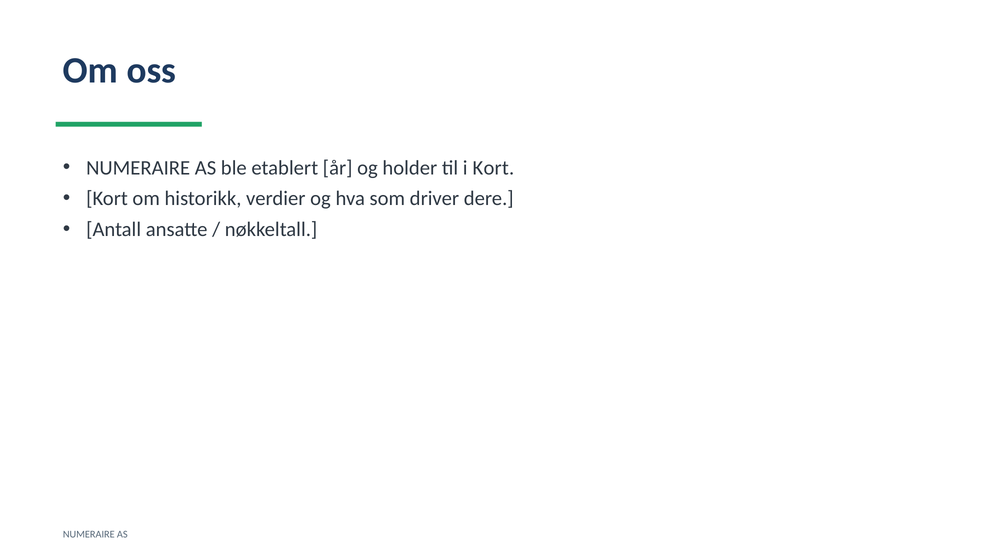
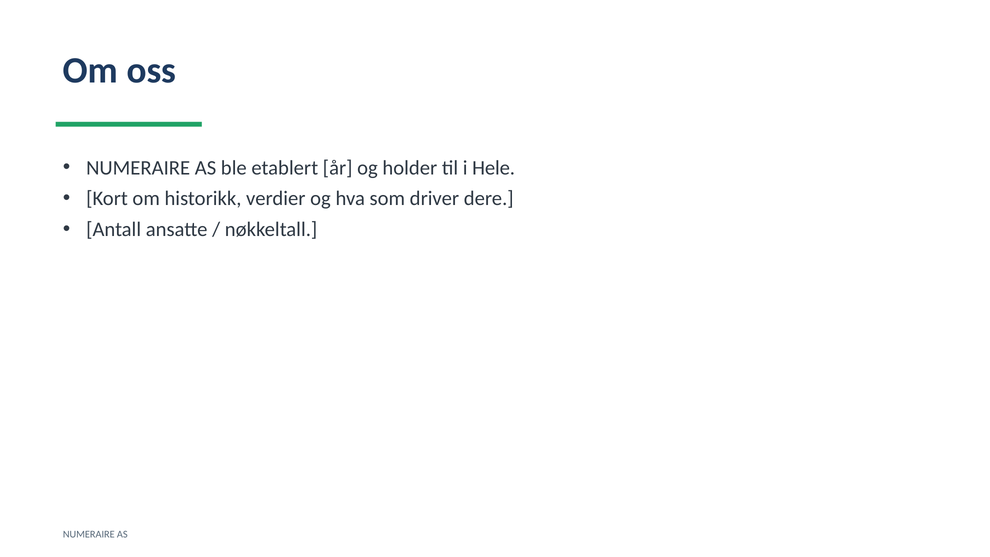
i Kort: Kort -> Hele (494, 168)
